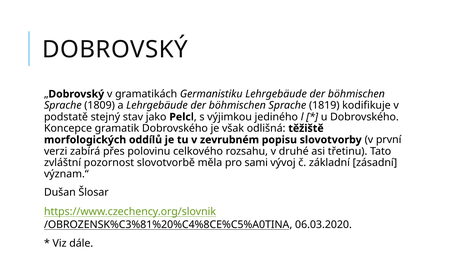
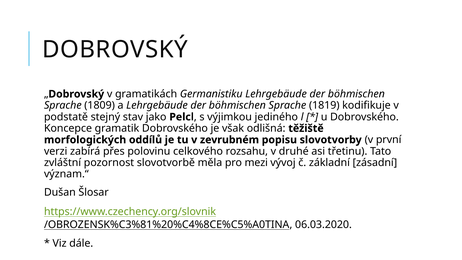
sami: sami -> mezi (256, 163)
